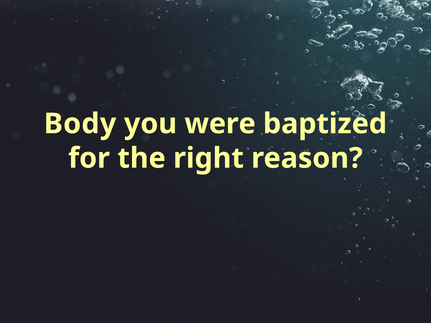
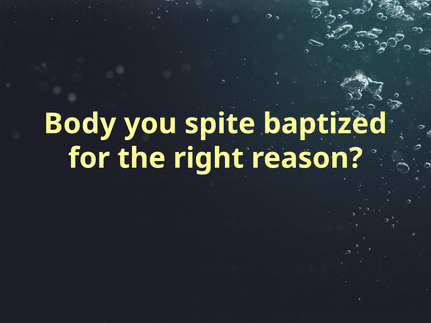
were: were -> spite (220, 124)
